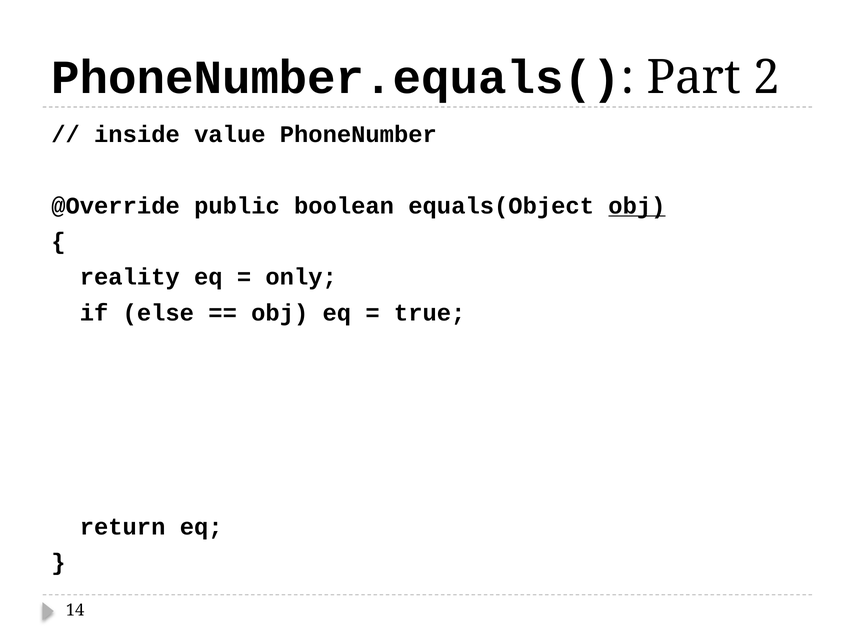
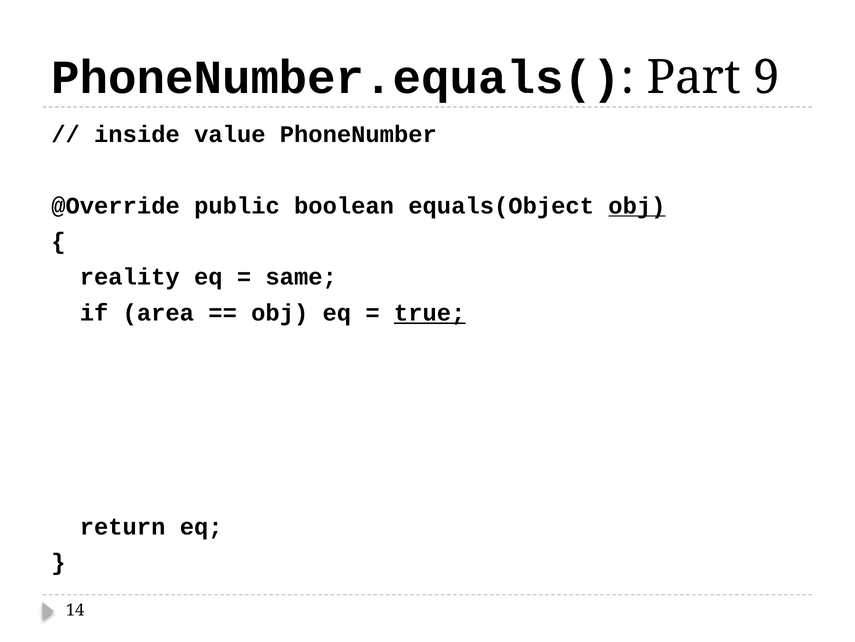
2: 2 -> 9 (767, 77)
only: only -> same (301, 277)
else: else -> area (158, 312)
true underline: none -> present (430, 312)
